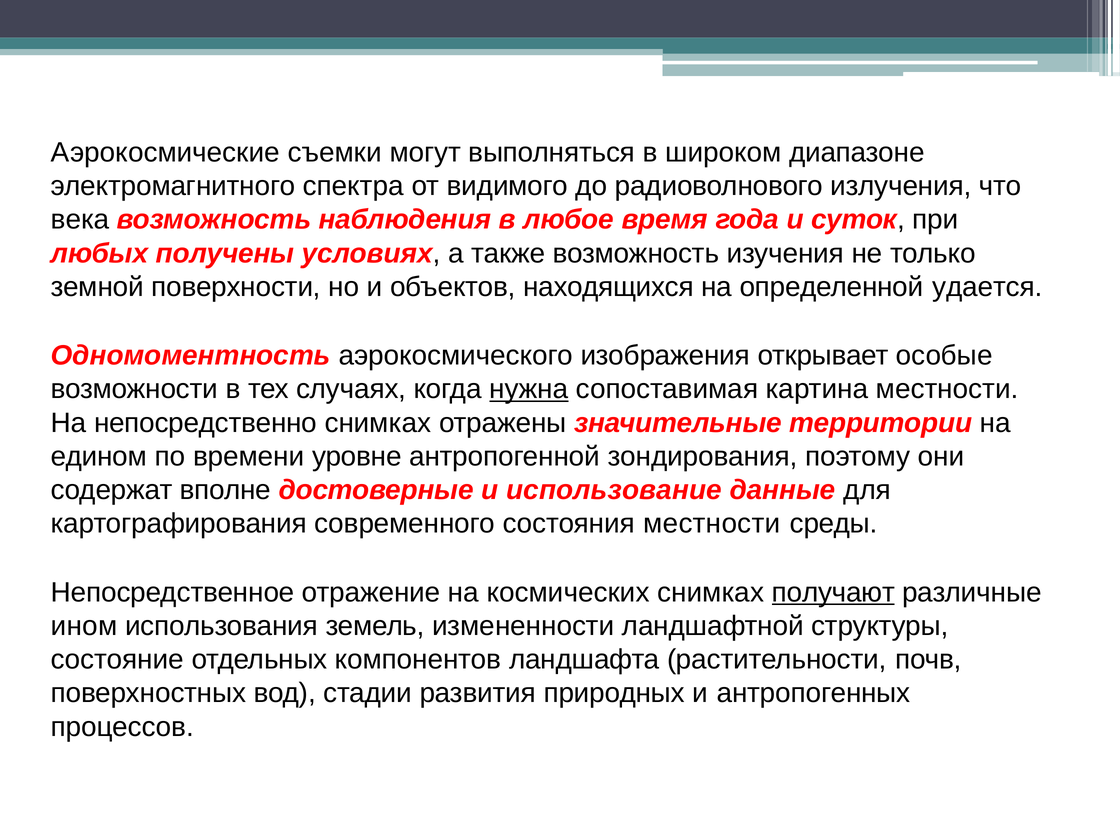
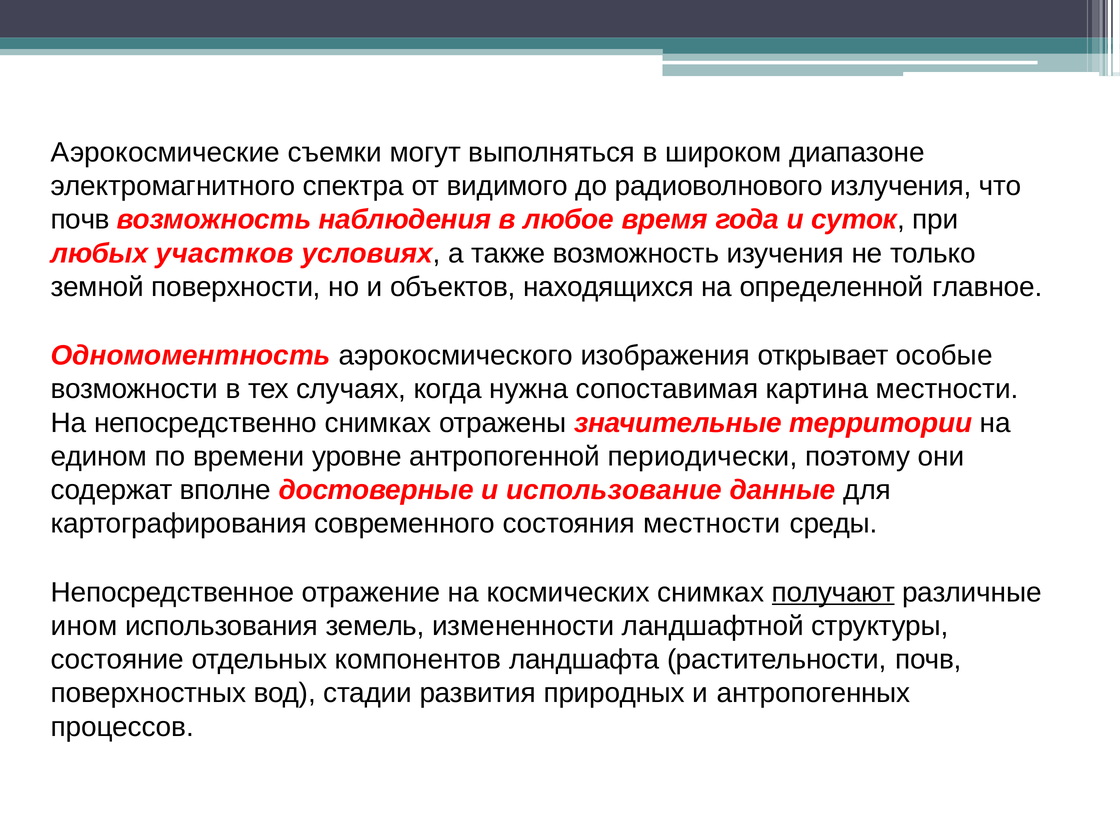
века: века -> почв (80, 220)
получены: получены -> участков (225, 253)
удается: удается -> главное (987, 287)
нужна underline: present -> none (529, 389)
зондирования: зондирования -> периодически (703, 456)
